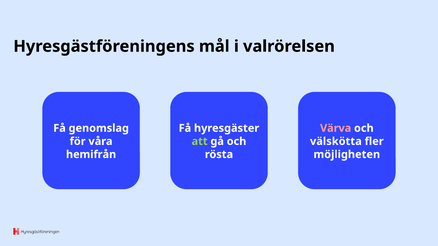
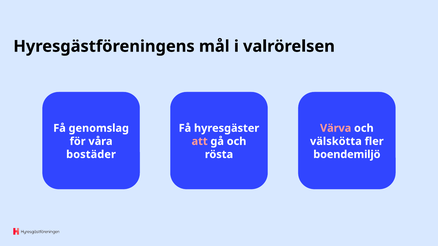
att colour: light green -> pink (200, 142)
hemifrån: hemifrån -> bostäder (91, 155)
möjligheten: möjligheten -> boendemiljö (347, 155)
